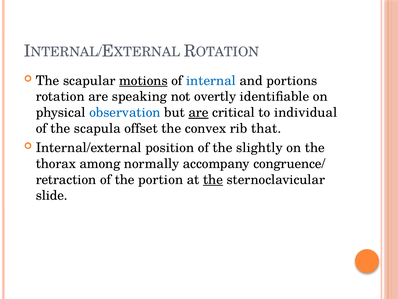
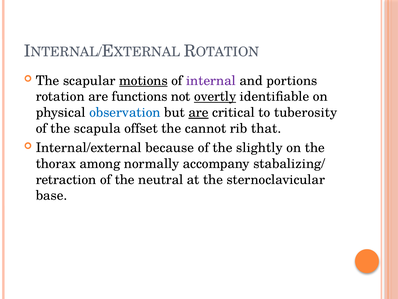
internal colour: blue -> purple (211, 81)
speaking: speaking -> functions (140, 96)
overtly underline: none -> present (215, 96)
individual: individual -> tuberosity (306, 112)
convex: convex -> cannot (206, 128)
position: position -> because (170, 148)
congruence/: congruence/ -> stabalizing/ (289, 163)
portion: portion -> neutral (161, 179)
the underline: present -> none (213, 179)
slide: slide -> base (52, 195)
